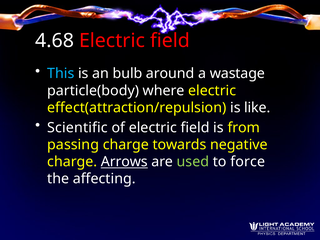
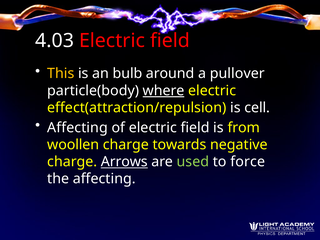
4.68: 4.68 -> 4.03 (55, 41)
This colour: light blue -> yellow (61, 74)
wastage: wastage -> pullover (237, 74)
where underline: none -> present (164, 91)
like: like -> cell (257, 108)
Scientific: Scientific -> Affecting (78, 128)
passing: passing -> woollen (73, 145)
